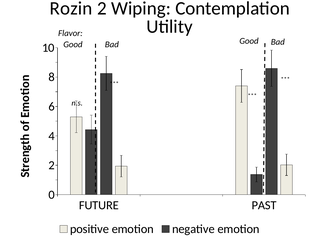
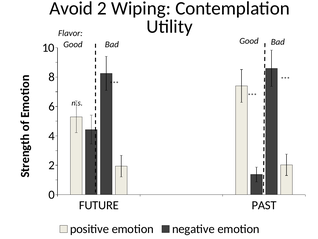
Rozin: Rozin -> Avoid (71, 8)
